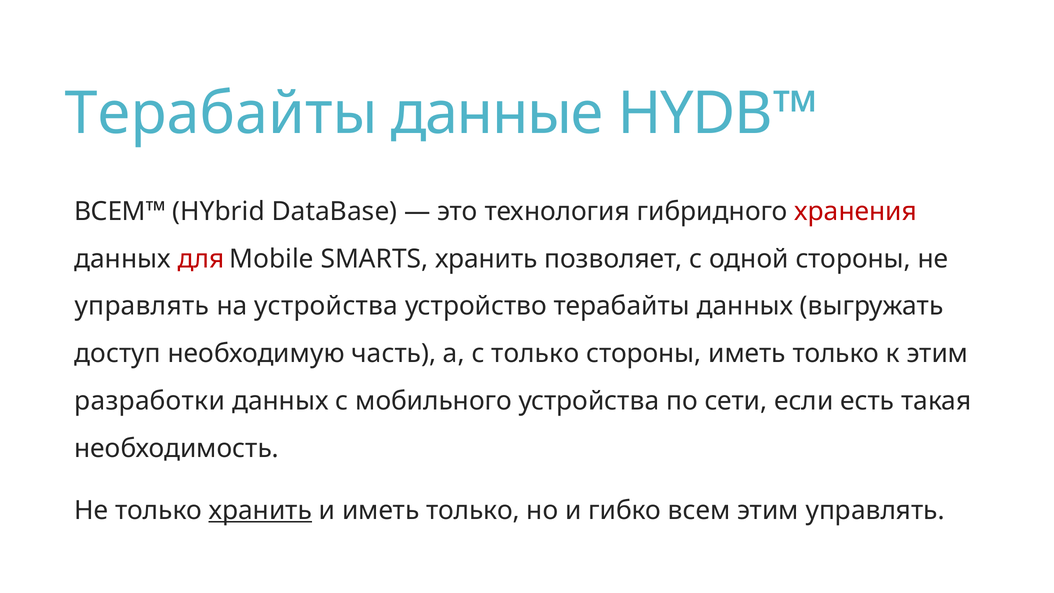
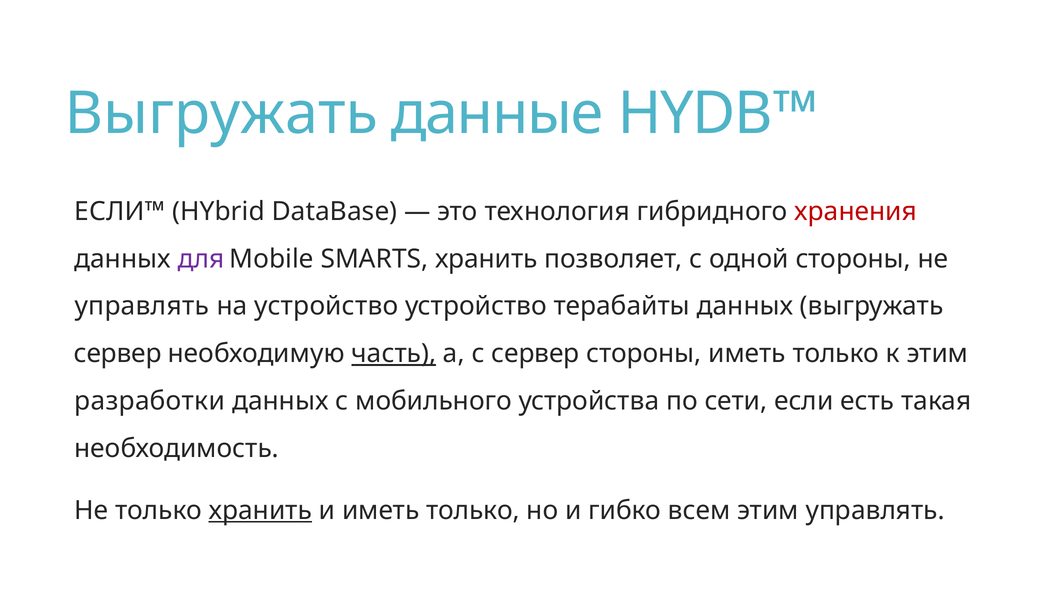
Терабайты: Терабайты -> Выгружать (221, 113)
ВСЕМ™: ВСЕМ™ -> ЕСЛИ™ (120, 211)
для colour: red -> purple (201, 259)
на устройства: устройства -> устройство (326, 306)
доступ: доступ -> сервер (118, 354)
часть underline: none -> present (394, 354)
с только: только -> сервер (535, 354)
